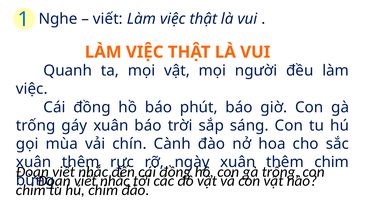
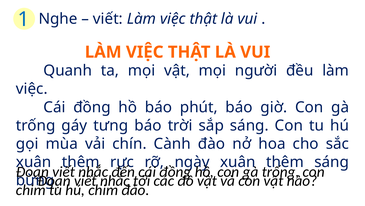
gáy xuân: xuân -> tưng (111, 125)
chim: chim -> sáng (332, 162)
